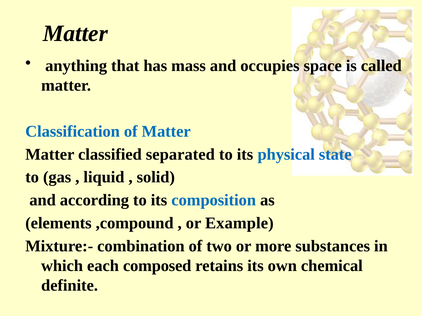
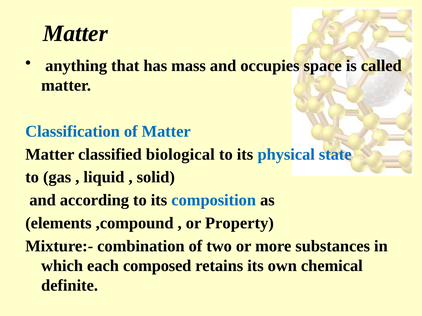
separated: separated -> biological (180, 155)
Example: Example -> Property (239, 224)
